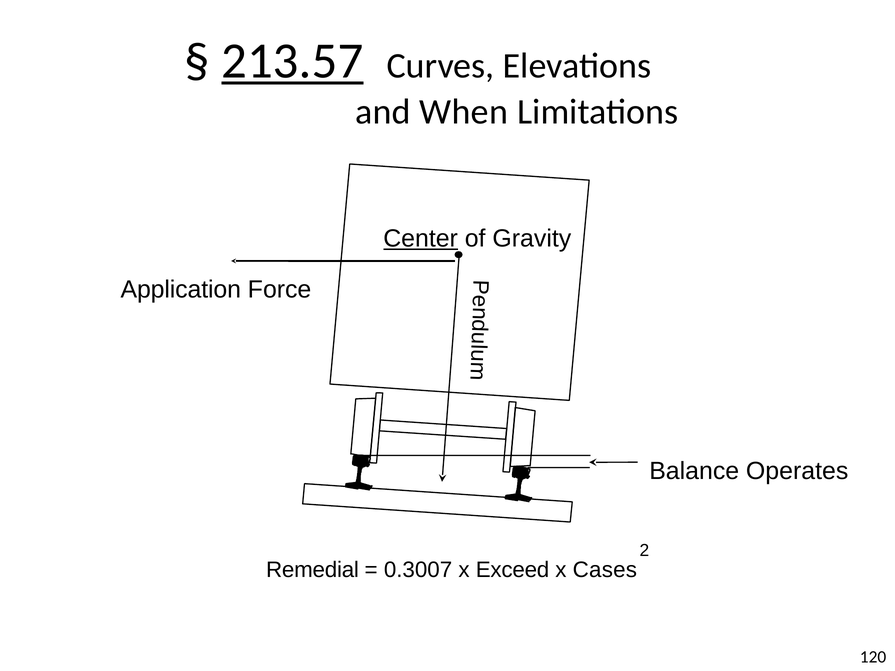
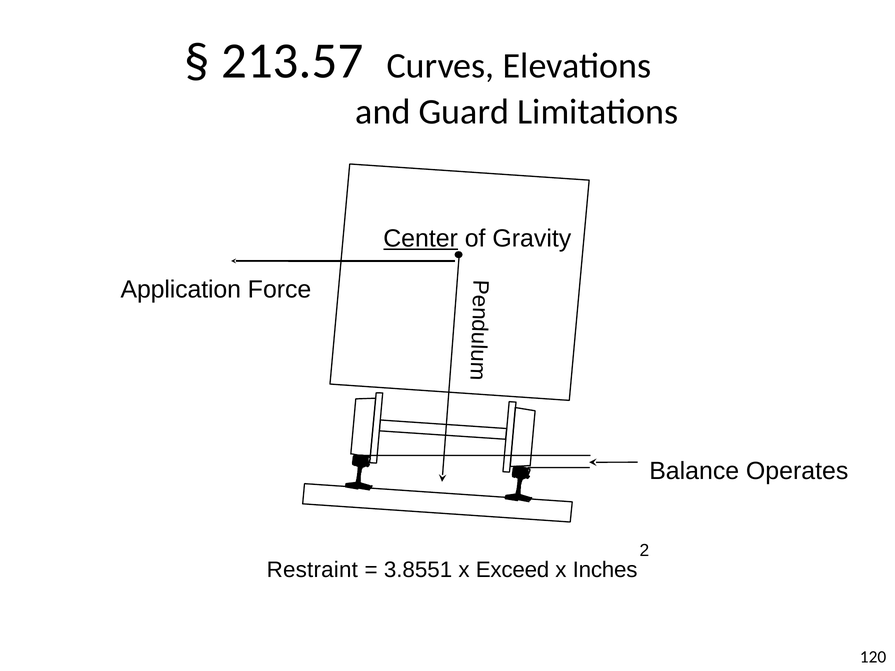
213.57 underline: present -> none (292, 61)
When: When -> Guard (464, 112)
Remedial: Remedial -> Restraint (312, 570)
0.3007: 0.3007 -> 3.8551 (418, 570)
Cases: Cases -> Inches (605, 570)
